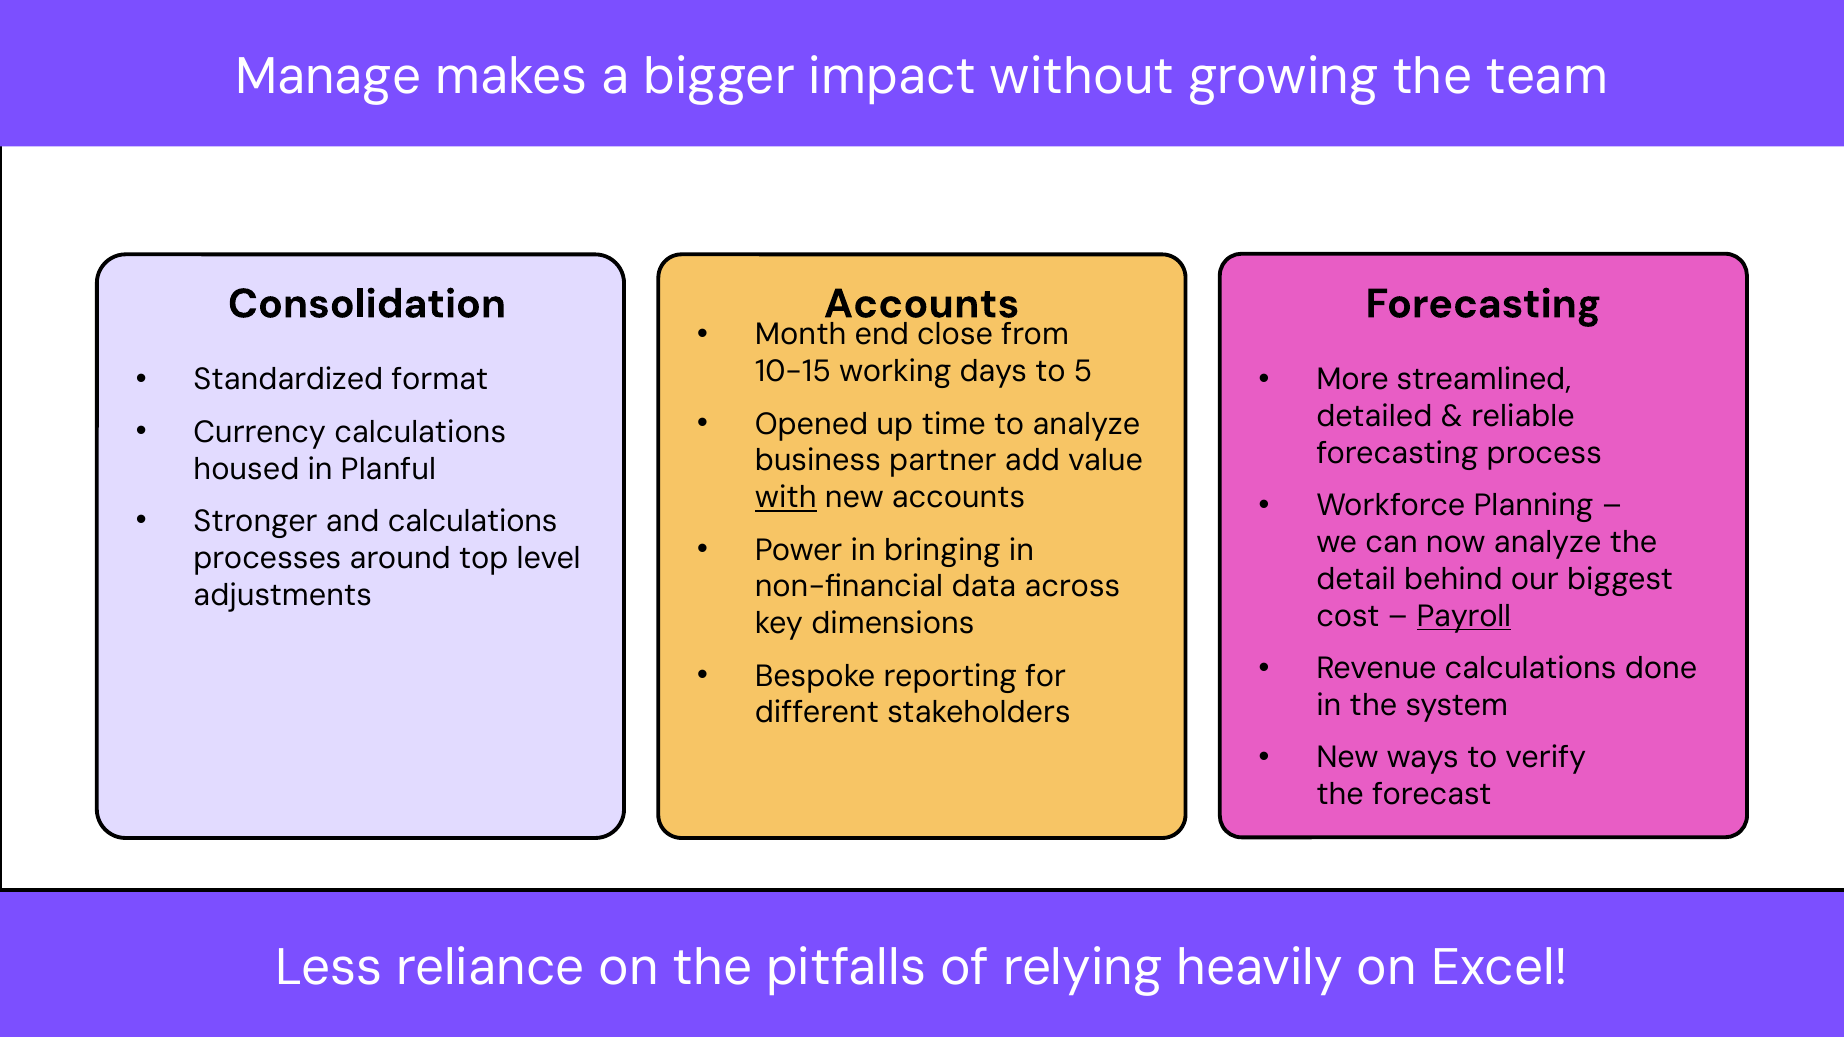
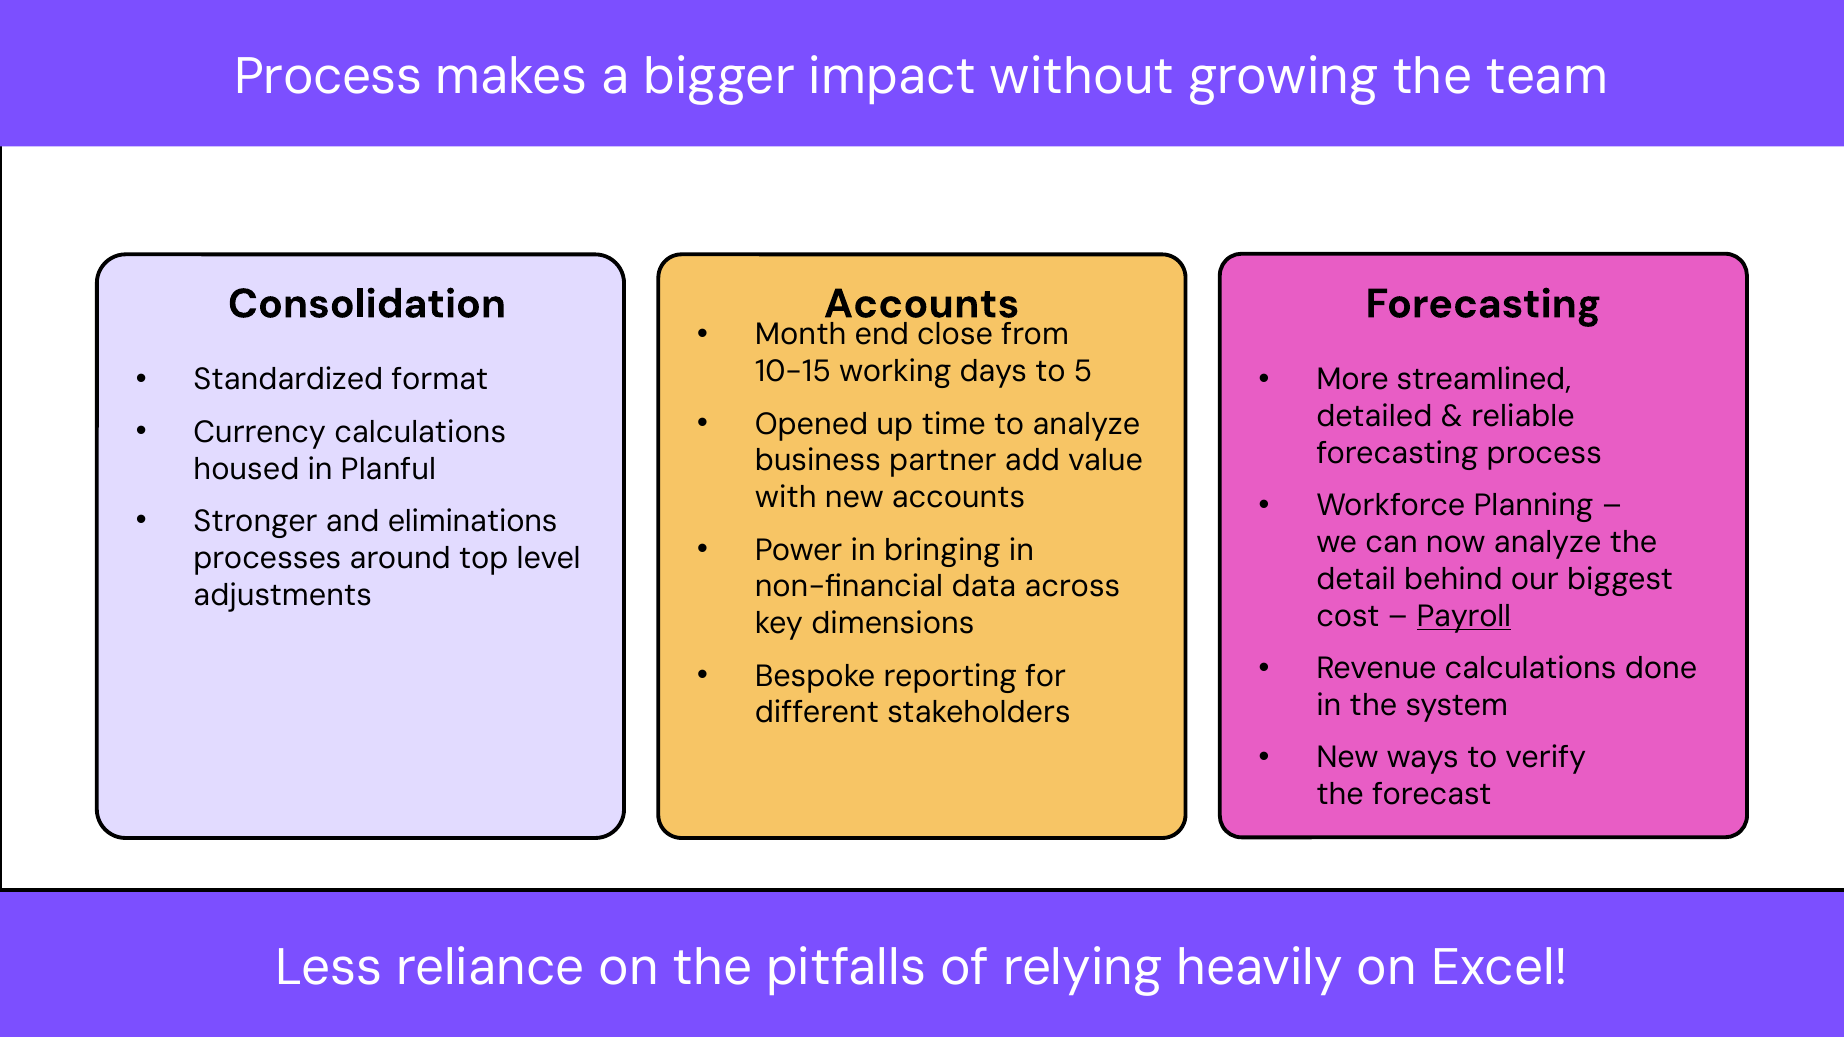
Manage: Manage -> Process (328, 77)
with underline: present -> none (786, 498)
and calculations: calculations -> eliminations (473, 521)
